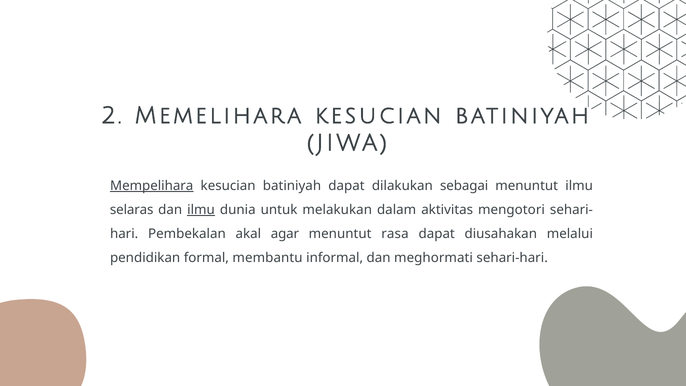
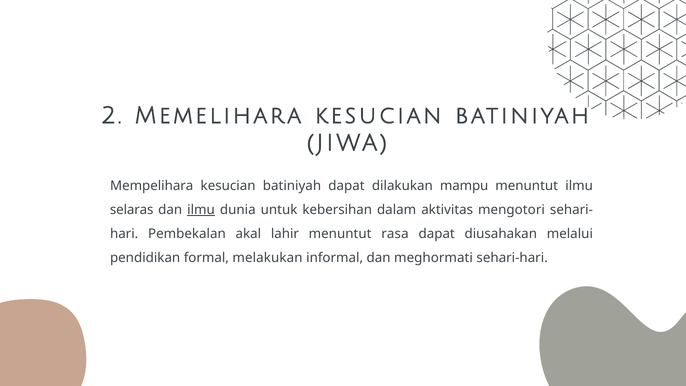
Mempelihara underline: present -> none (152, 186)
sebagai: sebagai -> mampu (464, 186)
melakukan: melakukan -> kebersihan (337, 210)
agar: agar -> lahir (285, 234)
membantu: membantu -> melakukan (268, 258)
